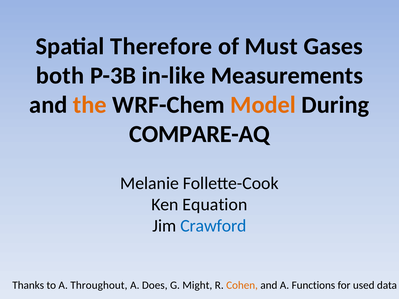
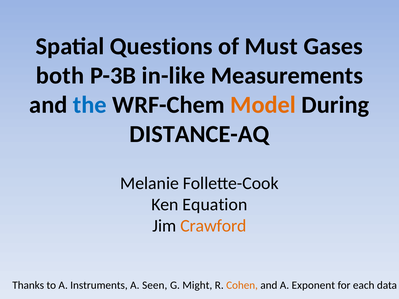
Therefore: Therefore -> Questions (161, 46)
the colour: orange -> blue (90, 105)
COMPARE-AQ: COMPARE-AQ -> DISTANCE-AQ (199, 134)
Crawford colour: blue -> orange (213, 226)
Throughout: Throughout -> Instruments (99, 285)
Does: Does -> Seen (155, 285)
Functions: Functions -> Exponent (313, 285)
used: used -> each (364, 285)
